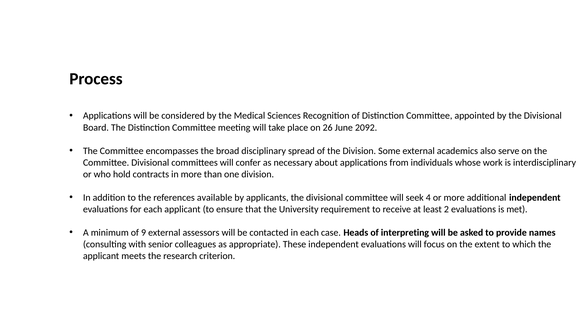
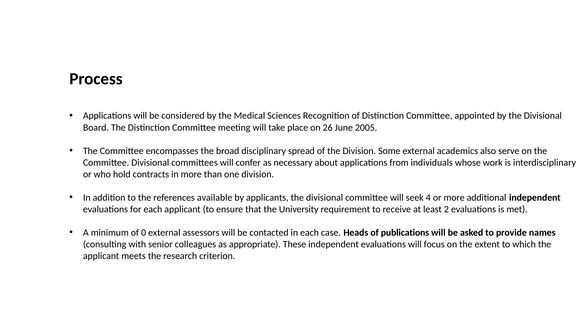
2092: 2092 -> 2005 (366, 127)
9: 9 -> 0 (144, 232)
interpreting: interpreting -> publications (405, 232)
